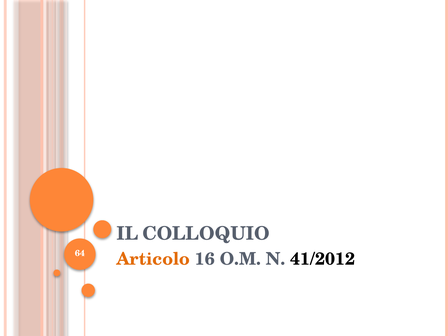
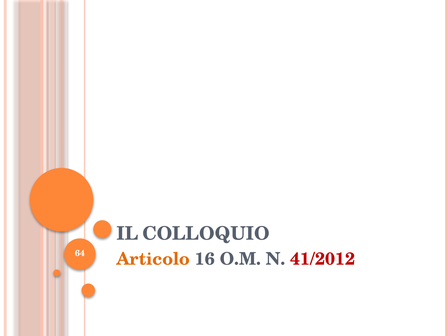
41/2012 colour: black -> red (323, 259)
